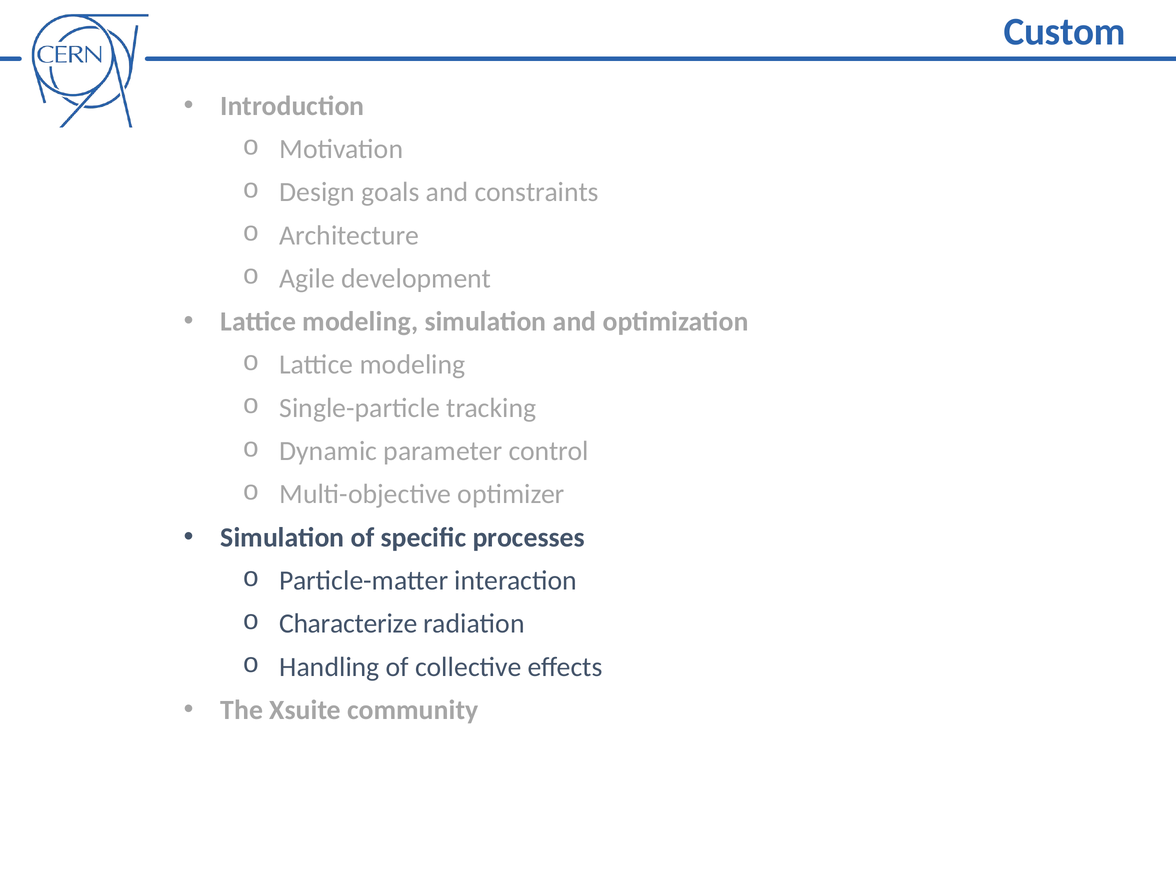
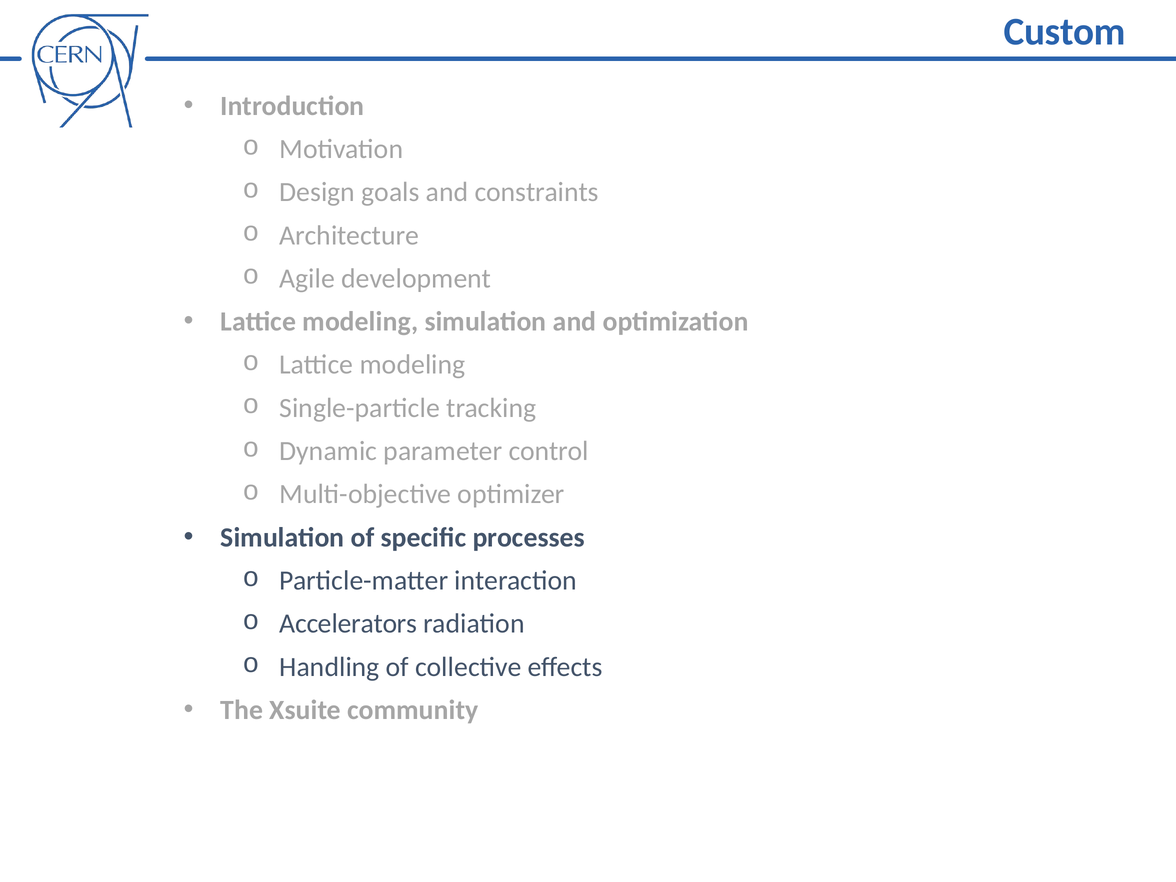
Characterize: Characterize -> Accelerators (348, 624)
